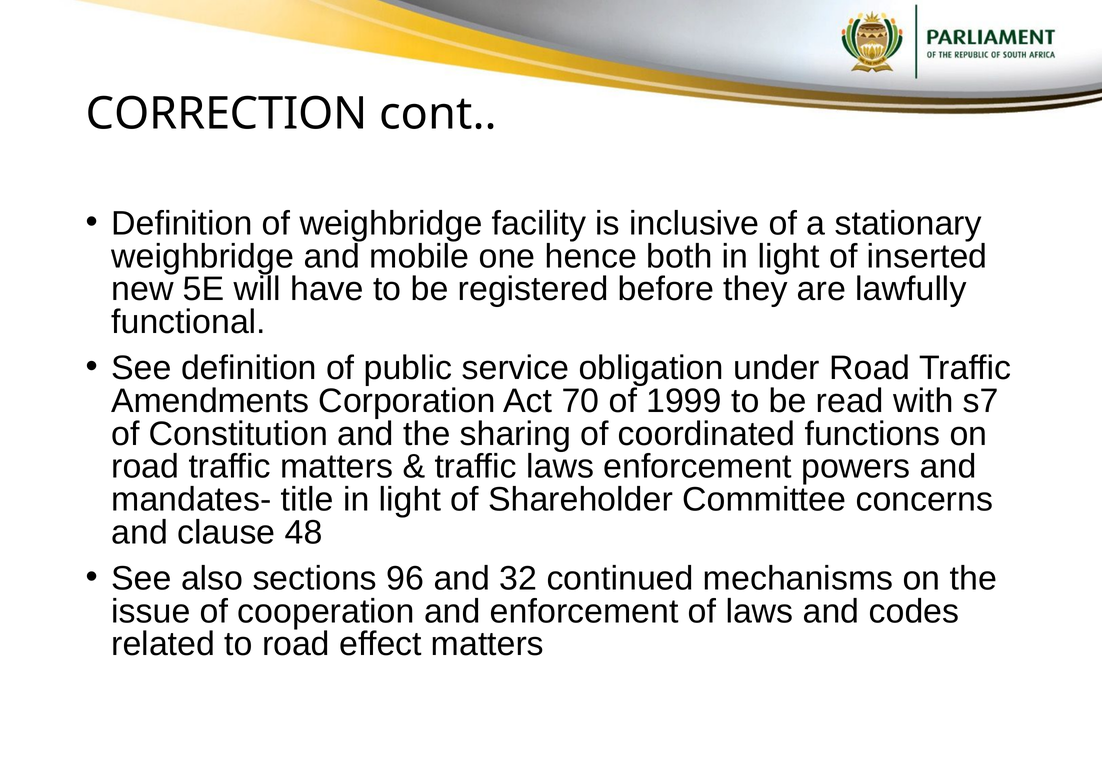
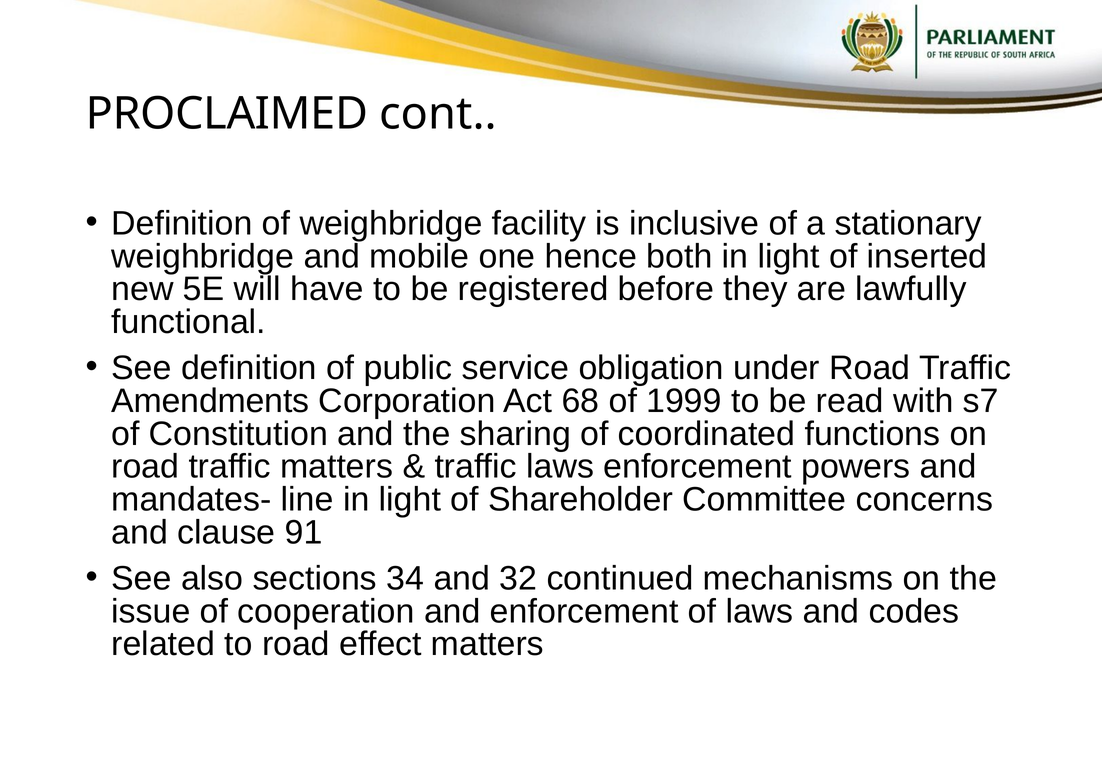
CORRECTION: CORRECTION -> PROCLAIMED (227, 114)
70: 70 -> 68 (580, 401)
title: title -> line (307, 500)
48: 48 -> 91 (303, 533)
96: 96 -> 34 (405, 578)
